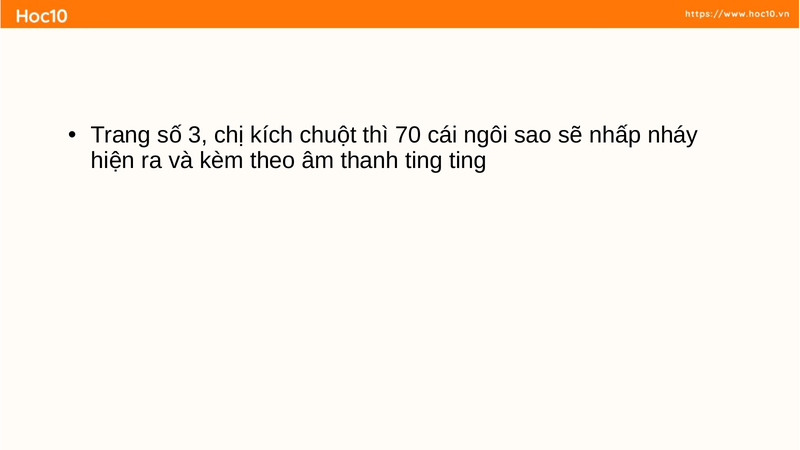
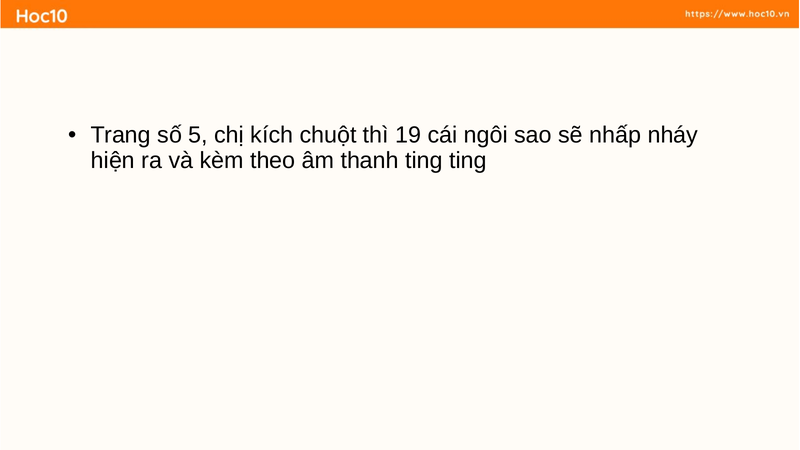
3: 3 -> 5 (198, 135)
70: 70 -> 19 (408, 135)
